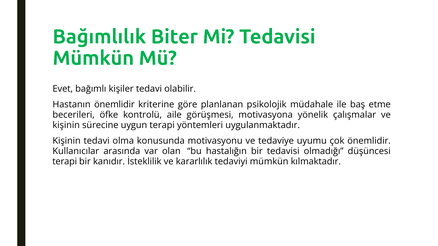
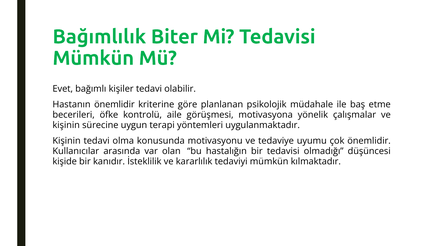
terapi: terapi -> kişide (65, 162)
